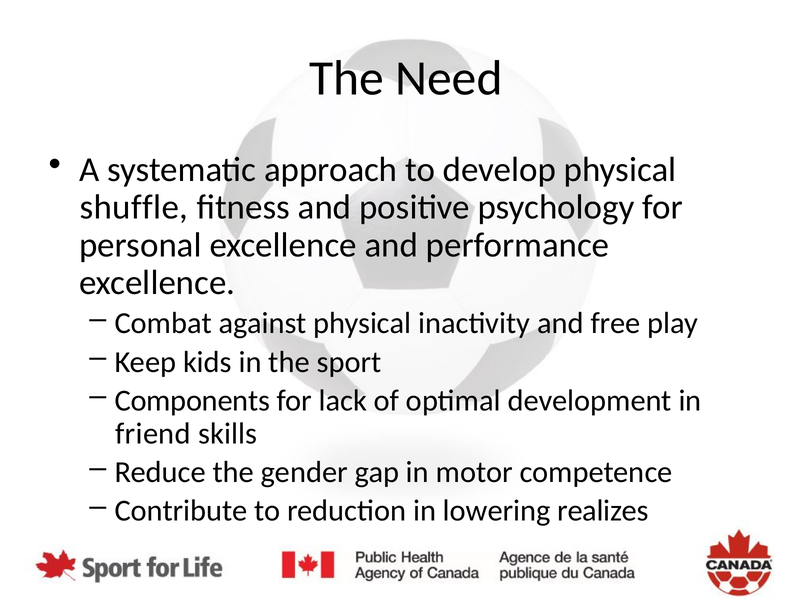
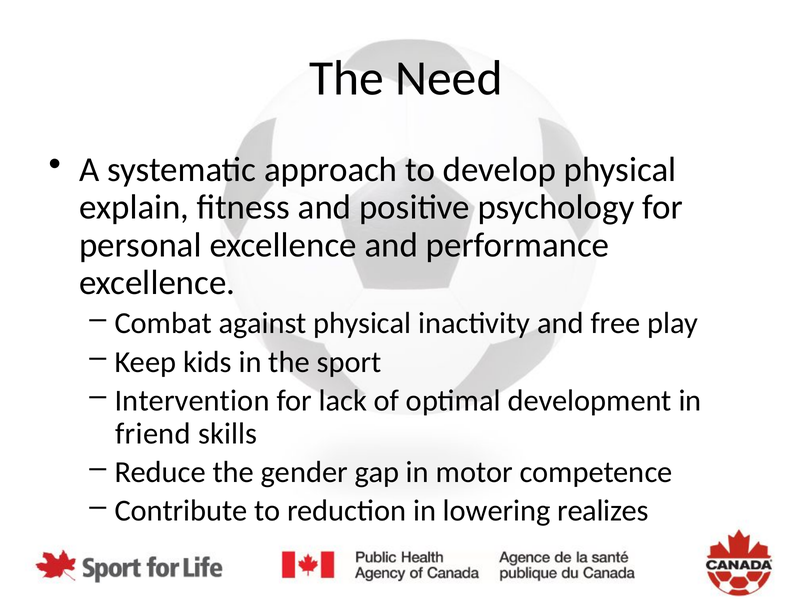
shuffle: shuffle -> explain (134, 207)
Components: Components -> Intervention (192, 401)
